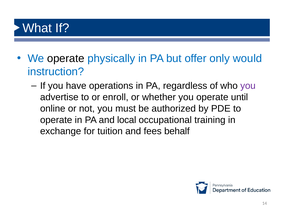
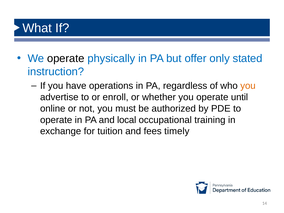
would: would -> stated (248, 58)
you colour: purple -> orange (248, 86)
behalf: behalf -> timely (177, 131)
